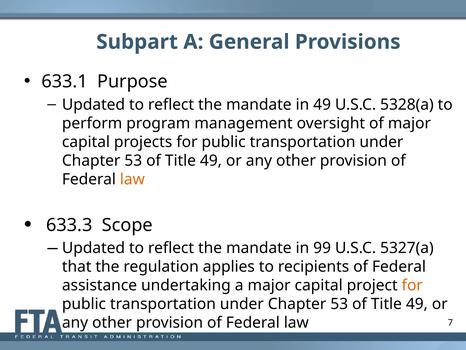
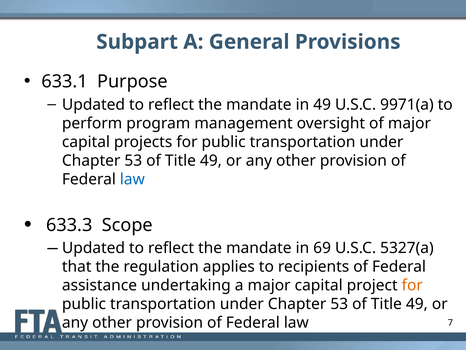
5328(a: 5328(a -> 9971(a (407, 104)
law colour: orange -> blue (132, 179)
99: 99 -> 69 (322, 248)
